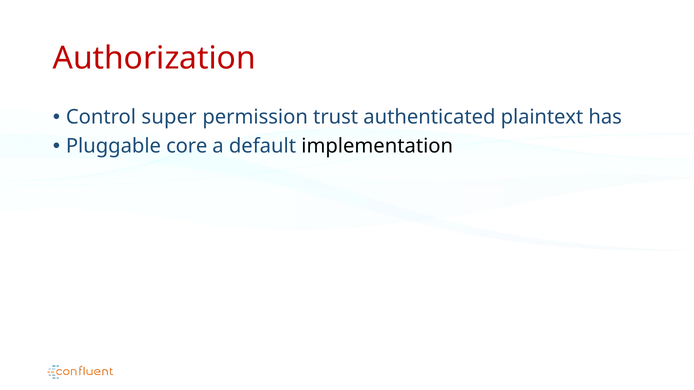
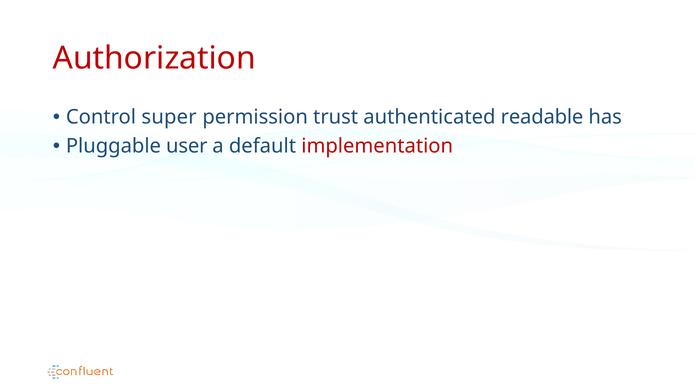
plaintext: plaintext -> readable (542, 117)
core: core -> user (187, 146)
implementation colour: black -> red (377, 146)
